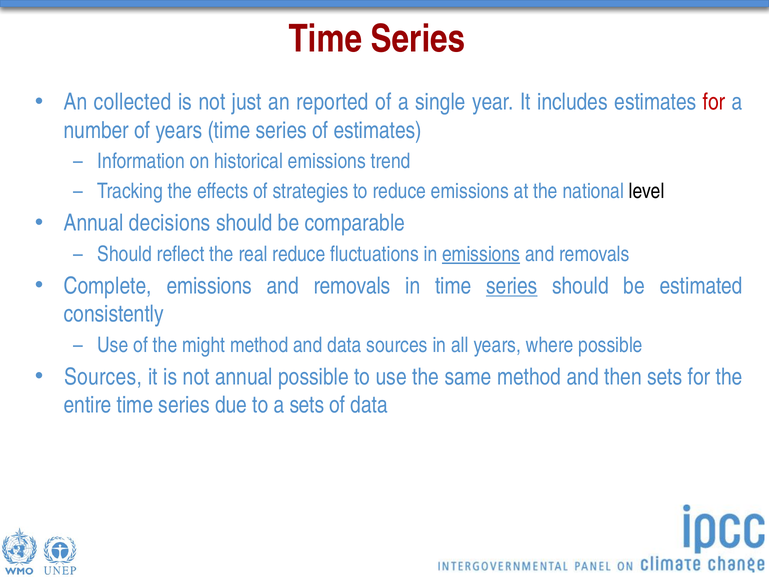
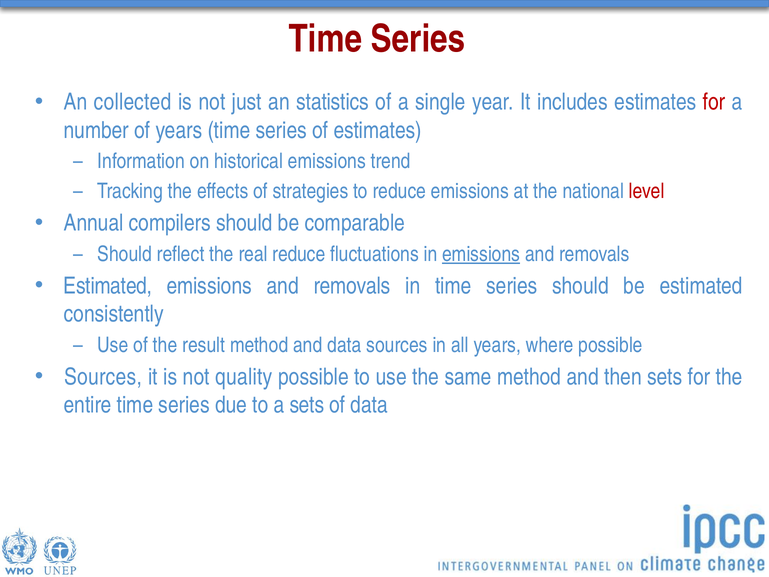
reported: reported -> statistics (333, 102)
level colour: black -> red (647, 191)
decisions: decisions -> compilers (170, 223)
Complete: Complete -> Estimated (108, 286)
series underline: present -> none (512, 286)
might: might -> result (204, 345)
not annual: annual -> quality (244, 377)
